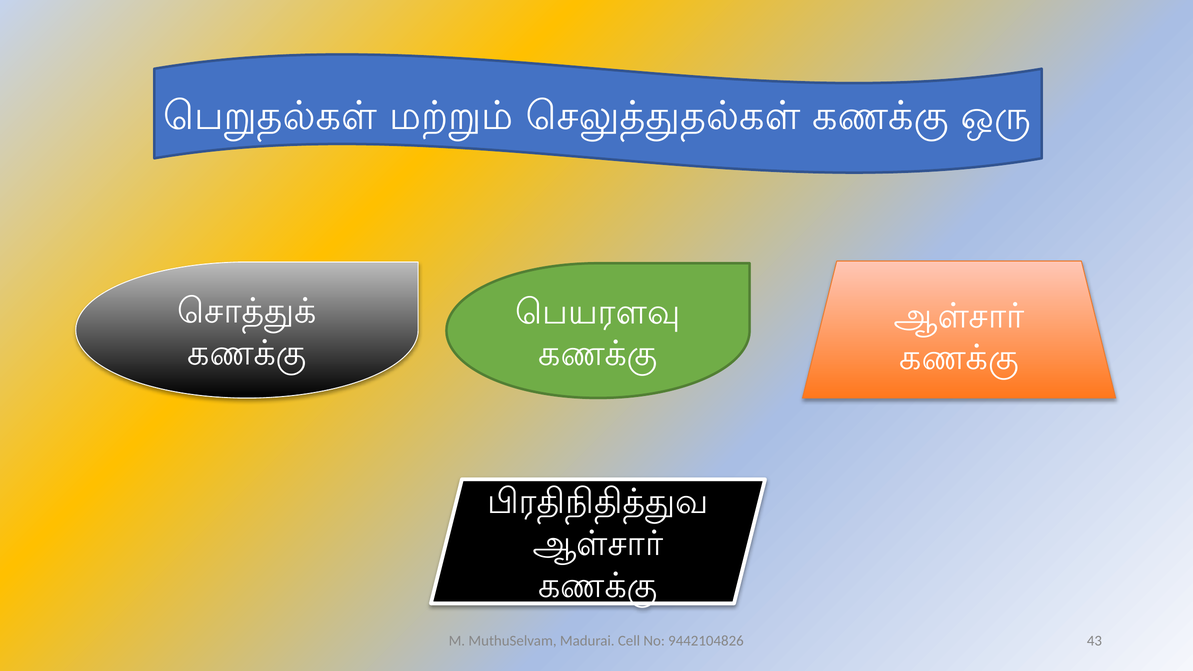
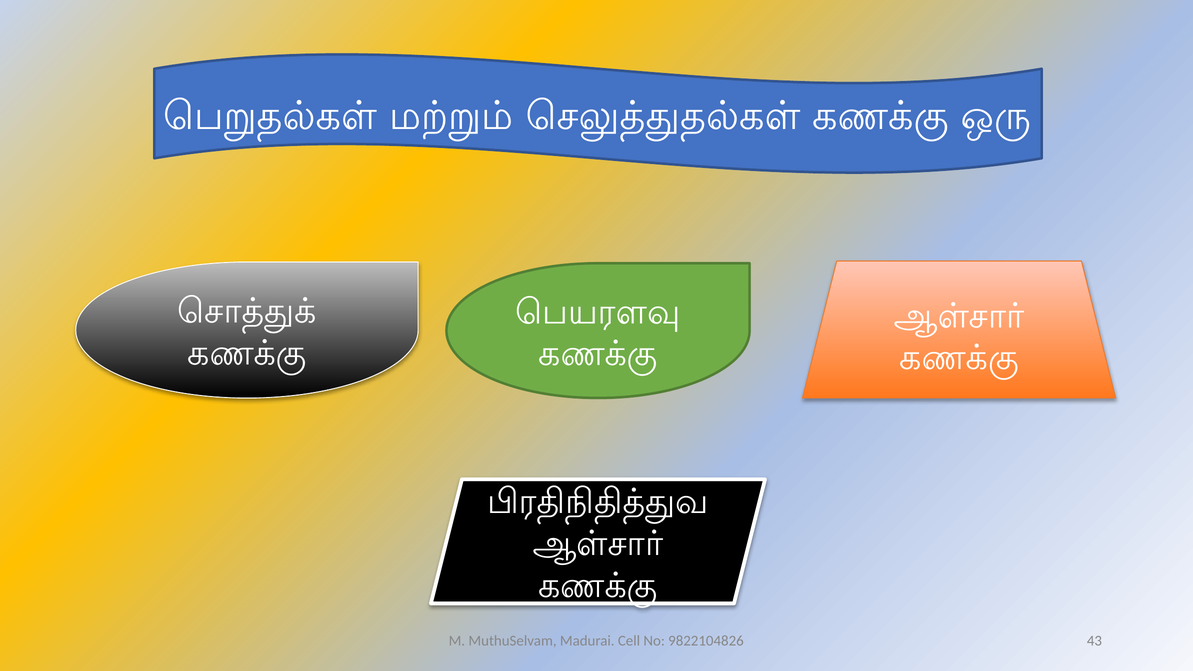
9442104826: 9442104826 -> 9822104826 (706, 641)
